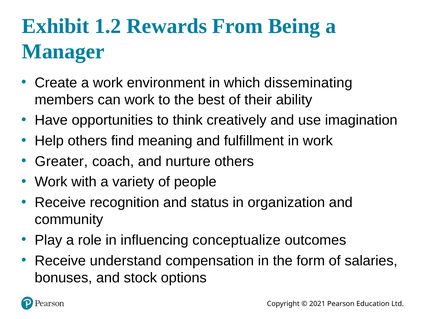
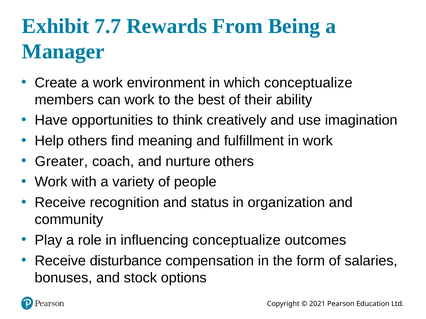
1.2: 1.2 -> 7.7 (108, 26)
which disseminating: disseminating -> conceptualize (308, 83)
understand: understand -> disturbance (126, 261)
